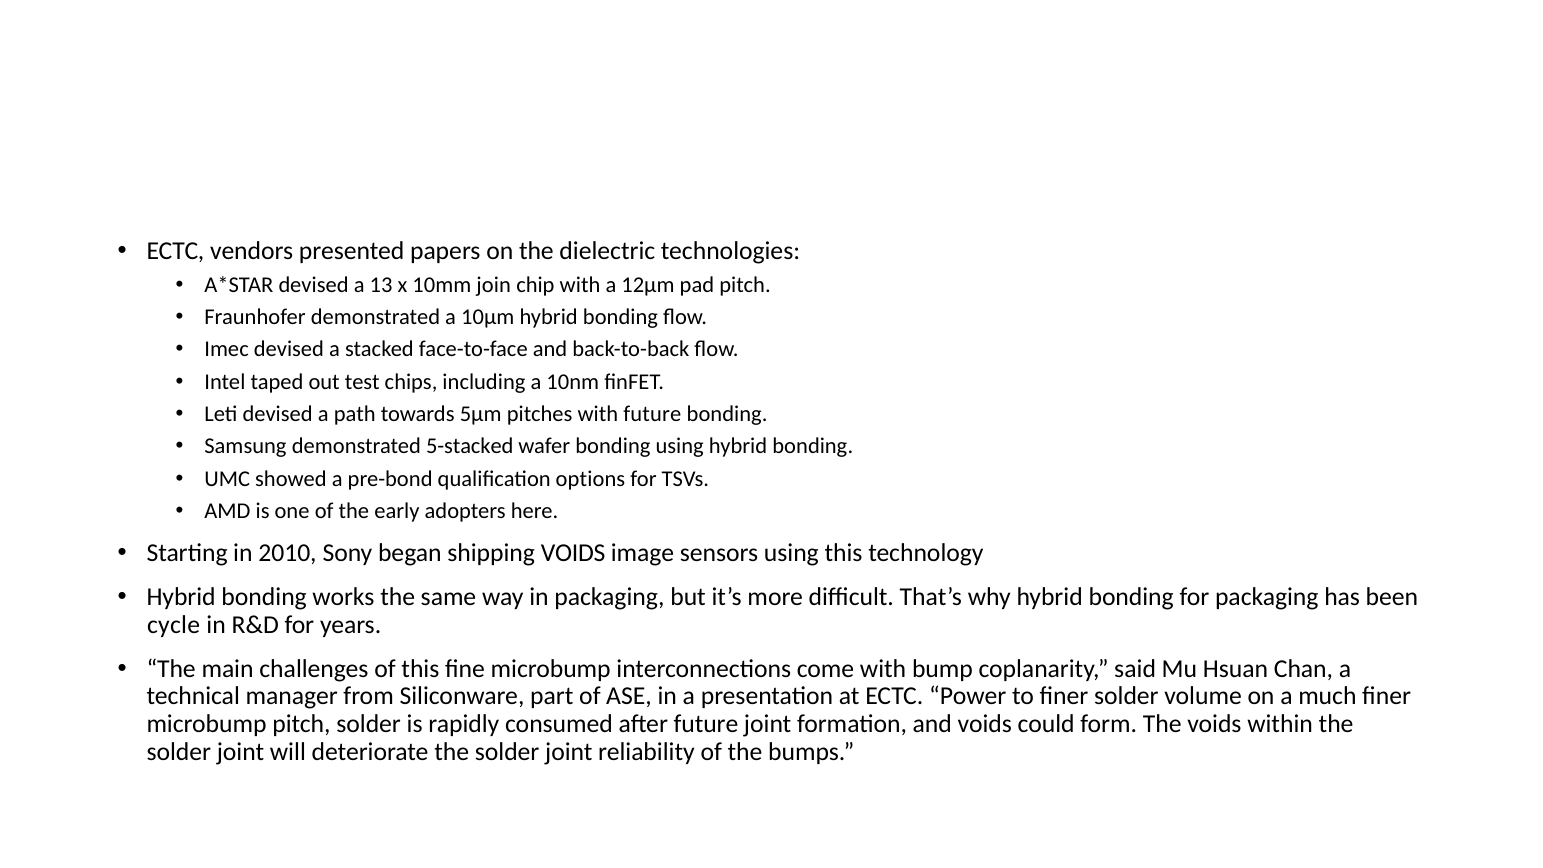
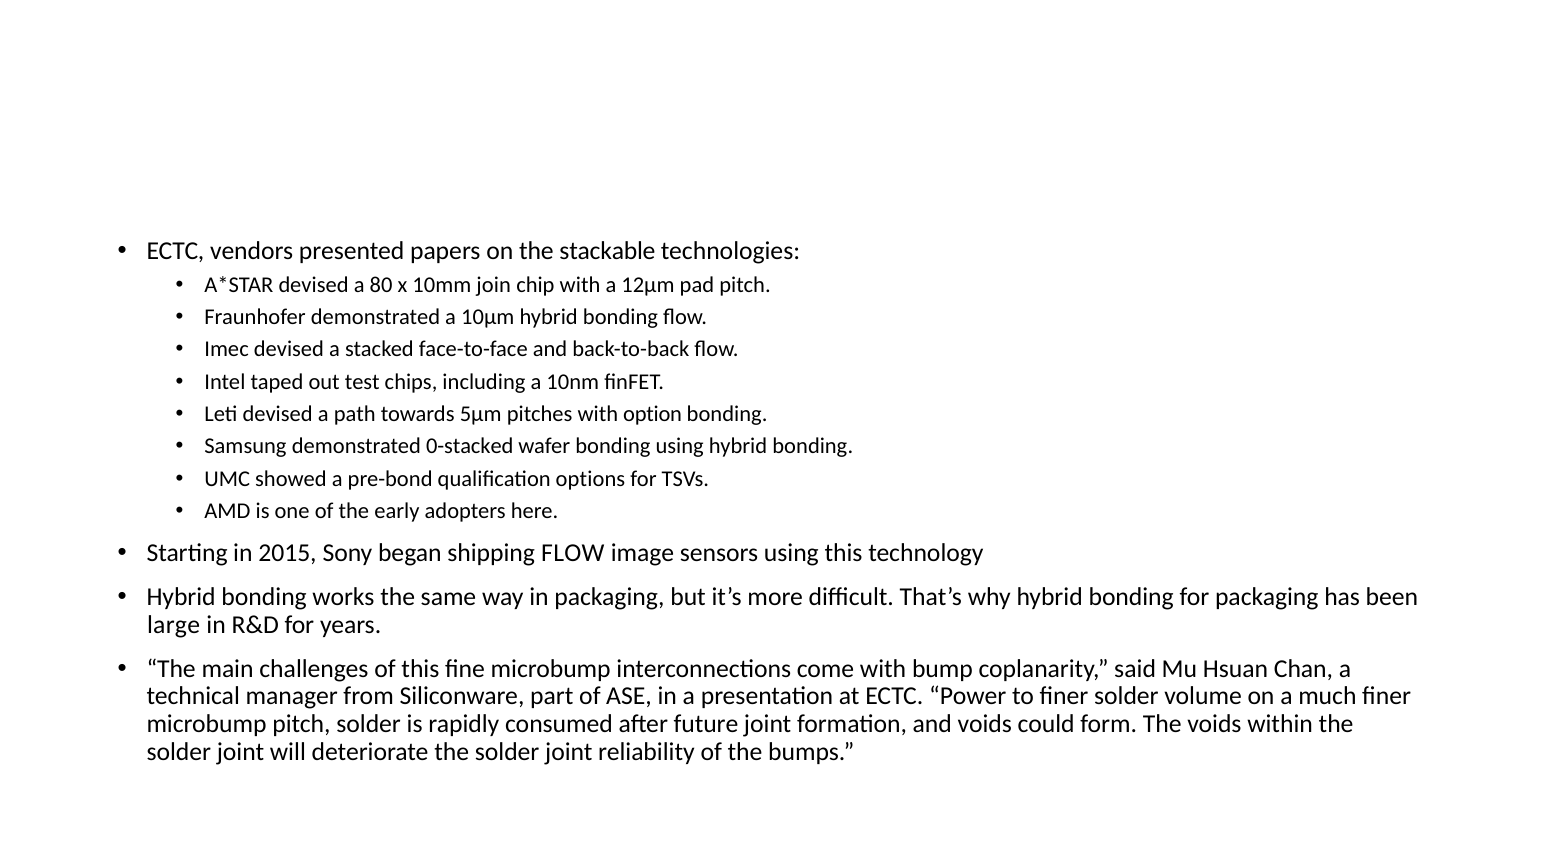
dielectric: dielectric -> stackable (607, 251)
13: 13 -> 80 (381, 285)
with future: future -> option (653, 414)
5-stacked: 5-stacked -> 0-stacked (470, 446)
2010: 2010 -> 2015 (288, 553)
shipping VOIDS: VOIDS -> FLOW (573, 553)
cycle: cycle -> large (174, 625)
